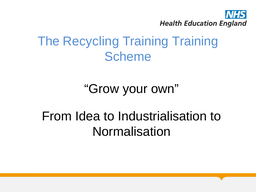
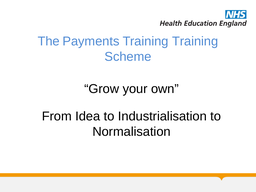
Recycling: Recycling -> Payments (91, 41)
